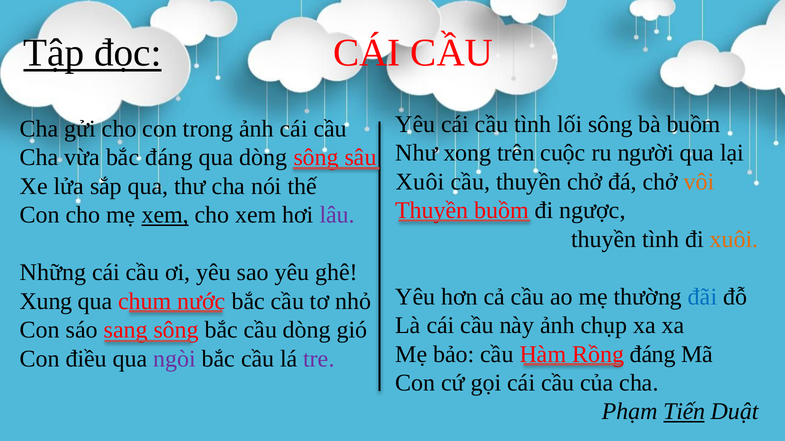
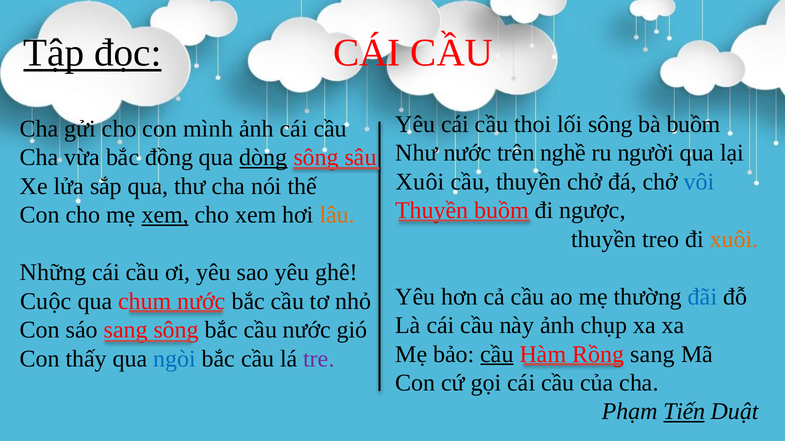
cầu tình: tình -> thoi (533, 124)
trong: trong -> mình (208, 129)
Như xong: xong -> nước (468, 153)
cuộc: cuộc -> nghề (563, 153)
bắc đáng: đáng -> đồng (169, 158)
dòng underline: none -> present (263, 158)
vôi colour: orange -> blue (699, 182)
lâu colour: purple -> orange (337, 215)
thuyền tình: tình -> treo (661, 239)
Xung: Xung -> Cuộc (46, 302)
cầu dòng: dòng -> nước (307, 330)
cầu underline: none -> present (497, 355)
đáng: đáng -> sang (652, 355)
điều: điều -> thấy (86, 359)
ngòi colour: purple -> blue (175, 359)
